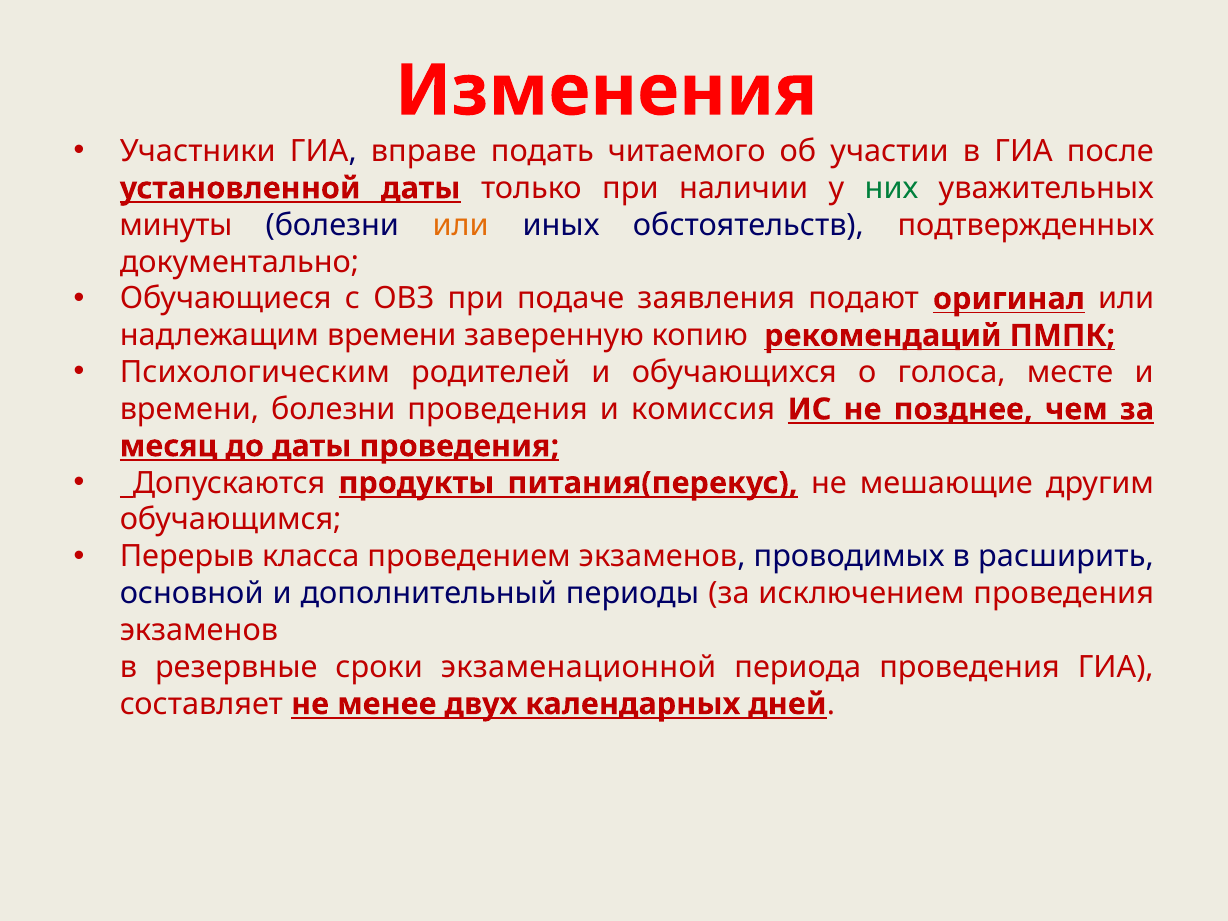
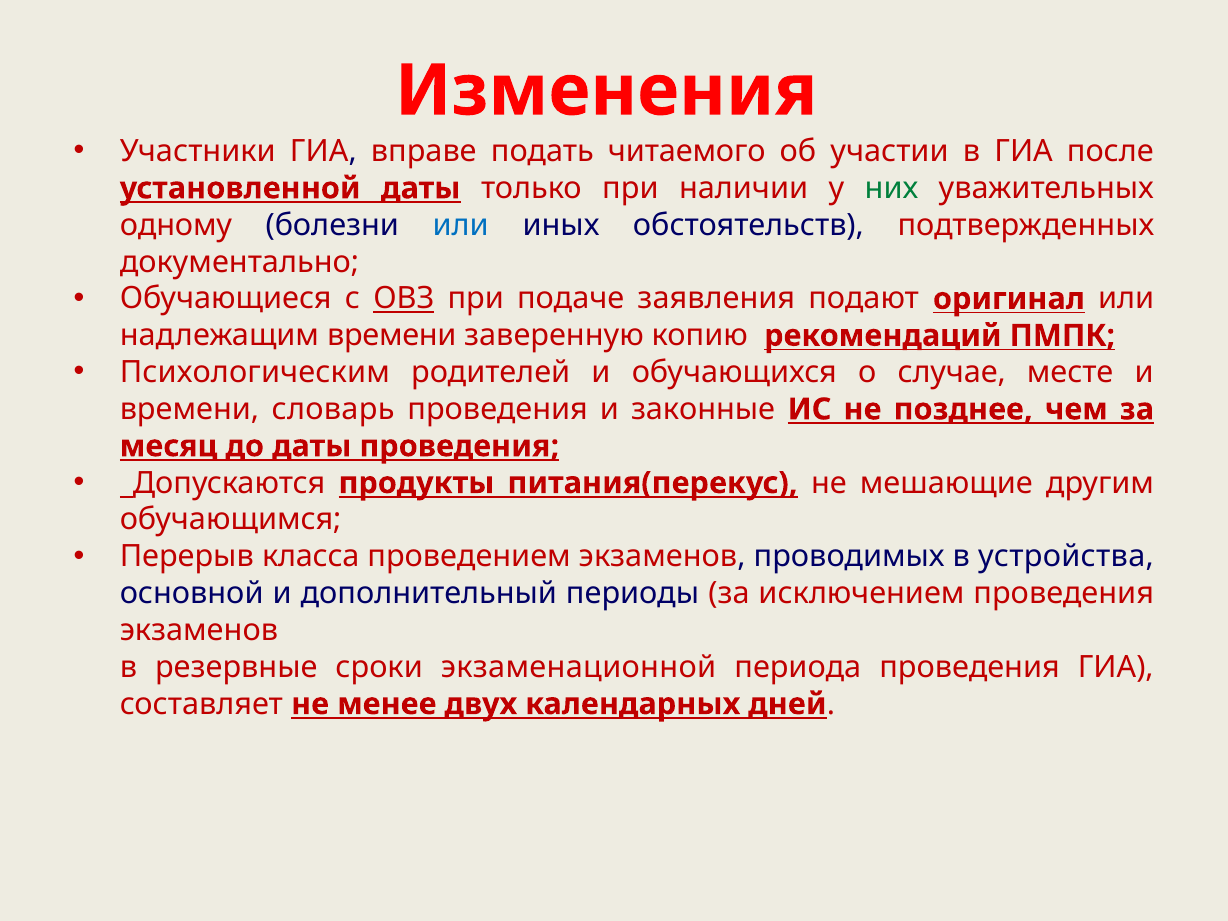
минуты: минуты -> одному (176, 225)
или colour: orange -> blue (461, 225)
ОВЗ underline: none -> present (404, 299)
голоса: голоса -> случае (952, 372)
времени болезни: болезни -> словарь (333, 409)
комиссия: комиссия -> законные (703, 409)
расширить: расширить -> устройства (1066, 557)
